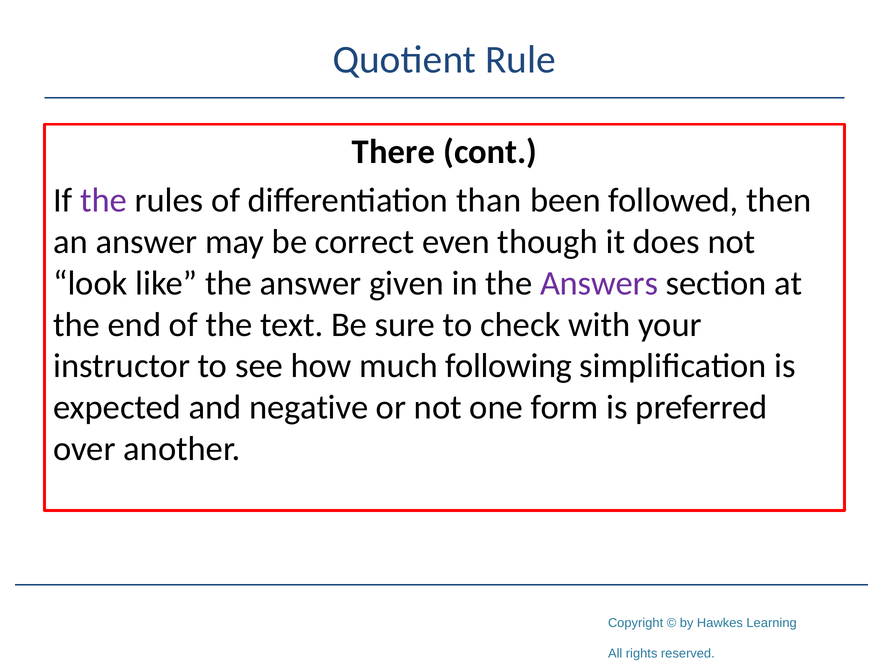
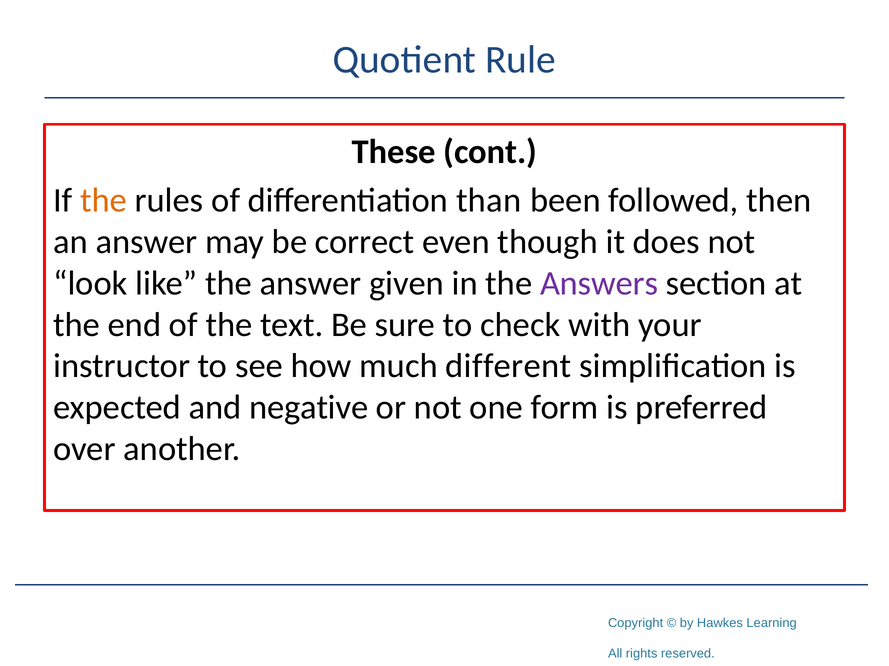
There: There -> These (394, 152)
the colour: purple -> orange (104, 200)
following: following -> different (508, 366)
